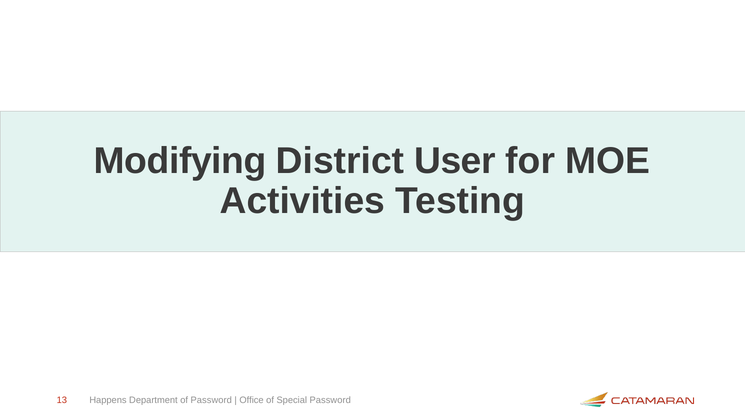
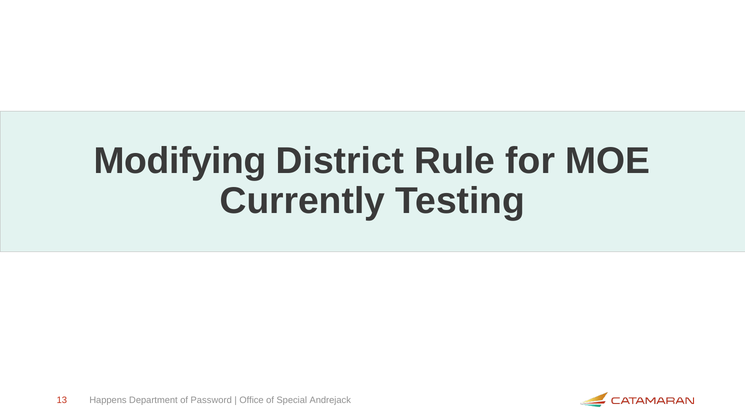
User: User -> Rule (455, 161)
Activities: Activities -> Currently (302, 201)
Special Password: Password -> Andrejack (330, 400)
